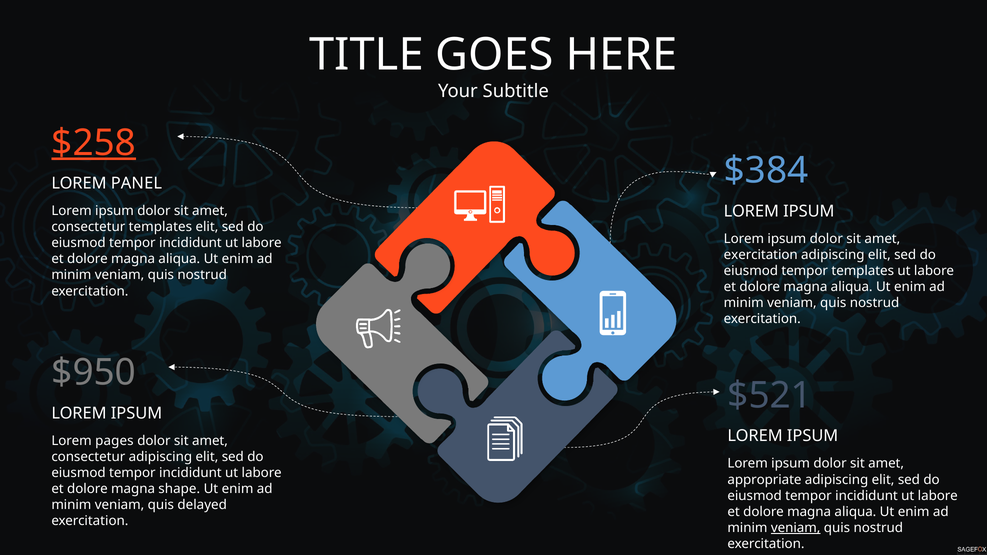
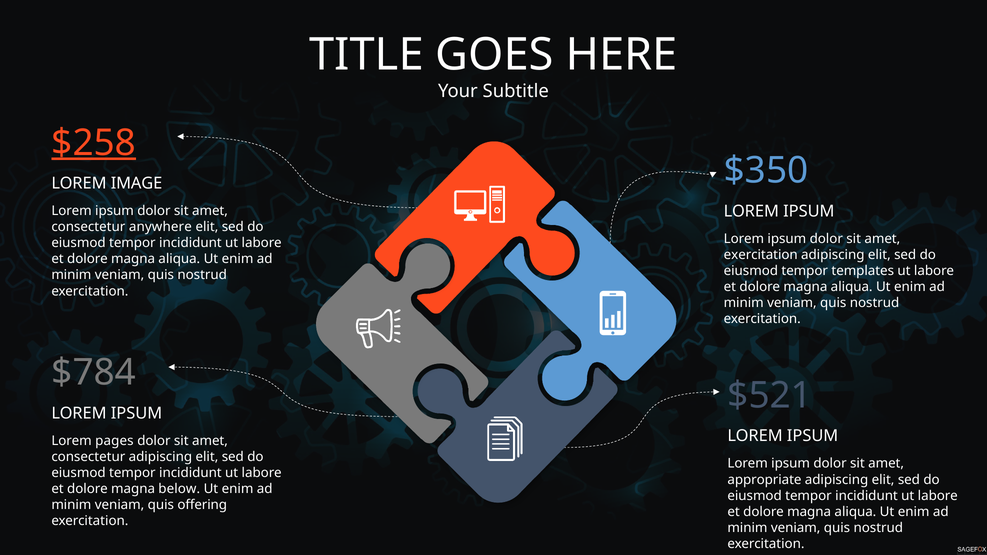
$384: $384 -> $350 (766, 171)
PANEL: PANEL -> IMAGE (137, 183)
consectetur templates: templates -> anywhere (160, 227)
$950: $950 -> $784 (94, 373)
shape: shape -> below (179, 489)
delayed: delayed -> offering (202, 505)
veniam underline: present -> none (796, 528)
